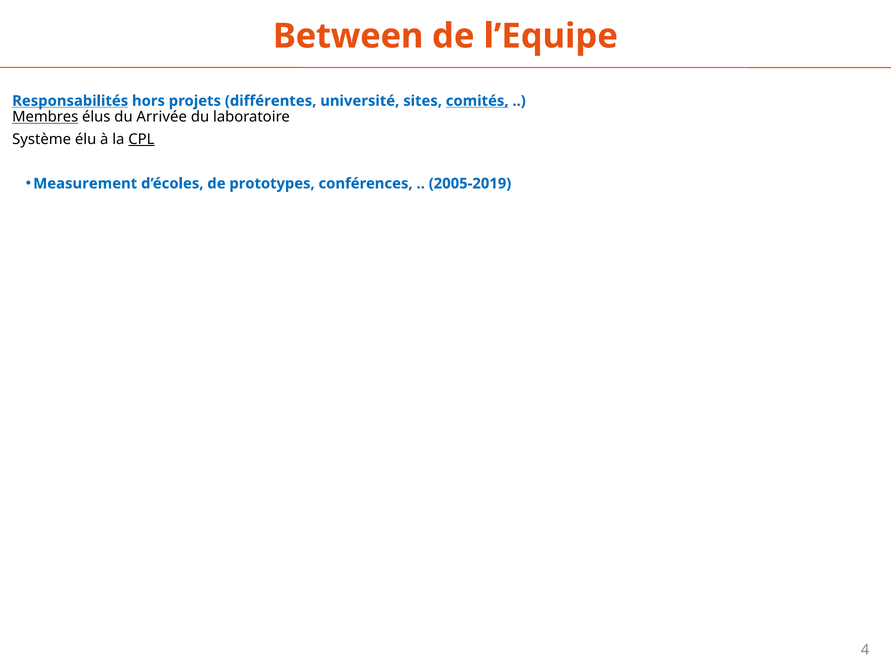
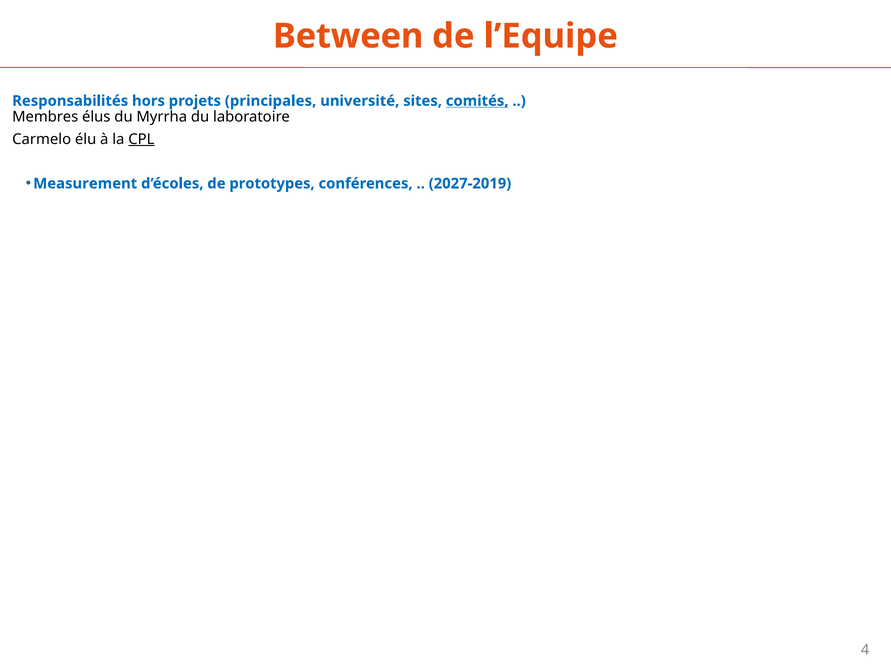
Responsabilités underline: present -> none (70, 101)
différentes: différentes -> principales (271, 101)
Membres underline: present -> none (45, 117)
Arrivée: Arrivée -> Myrrha (162, 117)
Système: Système -> Carmelo (42, 139)
2005-2019: 2005-2019 -> 2027-2019 (470, 184)
